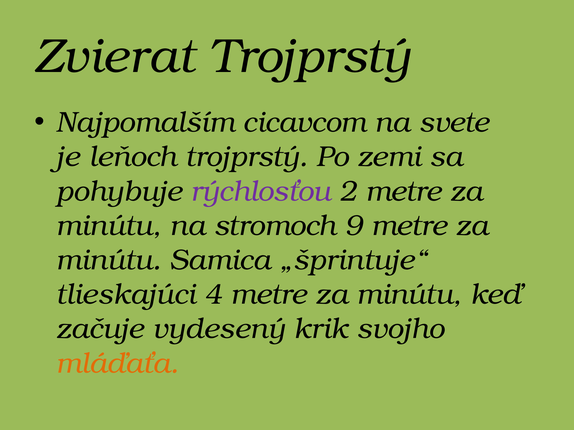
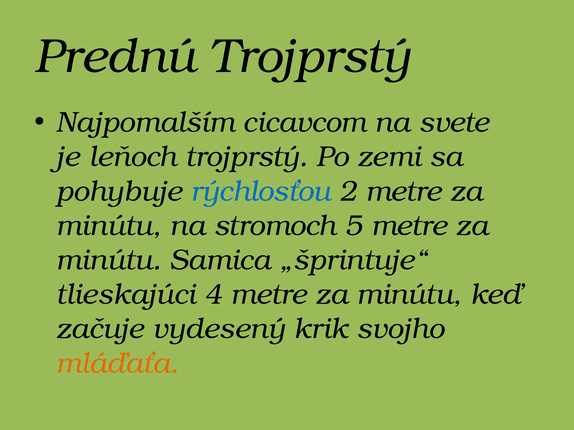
Zvierat: Zvierat -> Prednú (115, 56)
rýchlosťou colour: purple -> blue (261, 191)
9: 9 -> 5 (354, 226)
